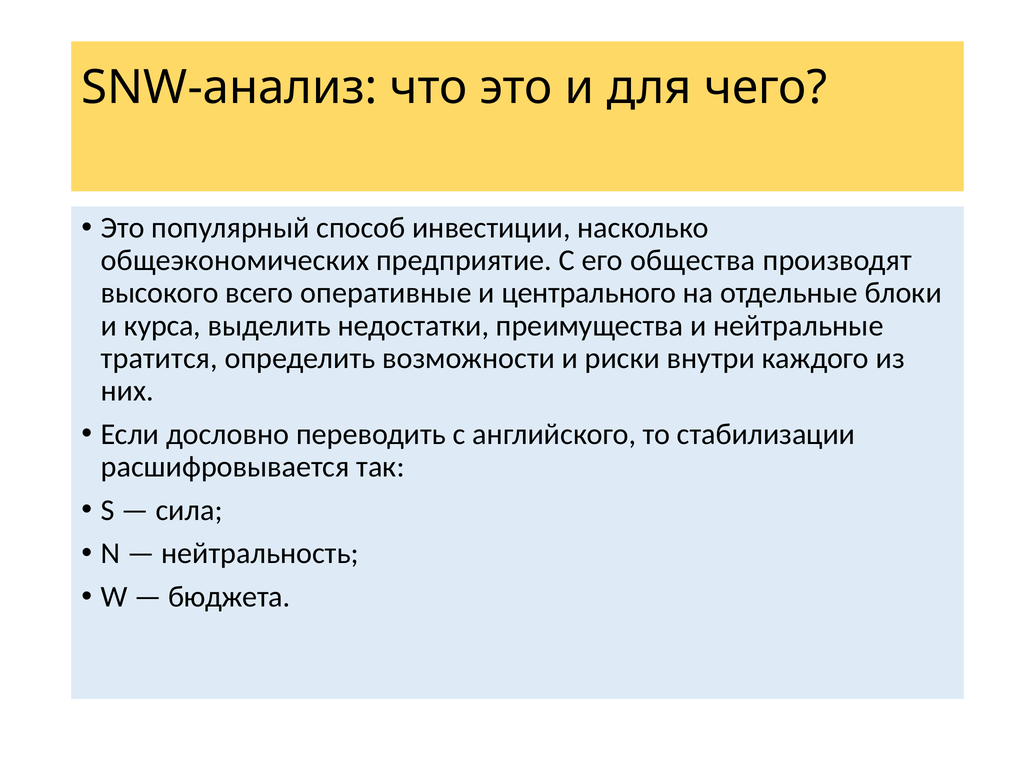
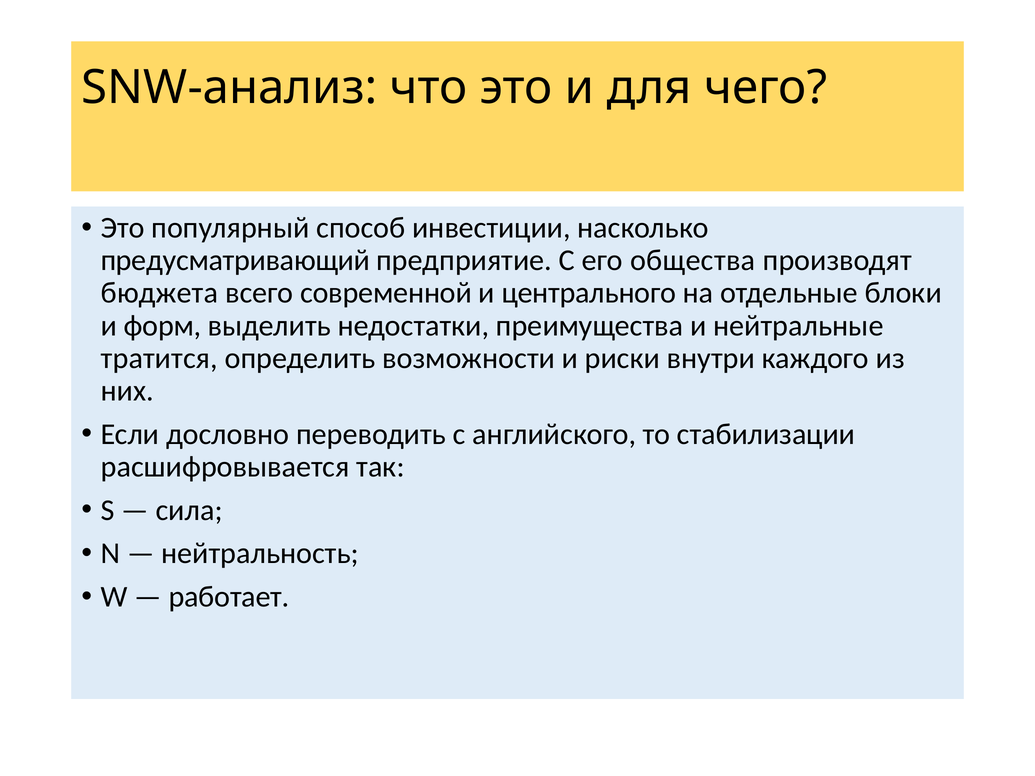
общеэкономических: общеэкономических -> предусматривающий (235, 261)
высокого: высокого -> бюджета (160, 293)
оперативные: оперативные -> современной (386, 293)
курса: курса -> форм (163, 326)
бюджета: бюджета -> работает (229, 597)
